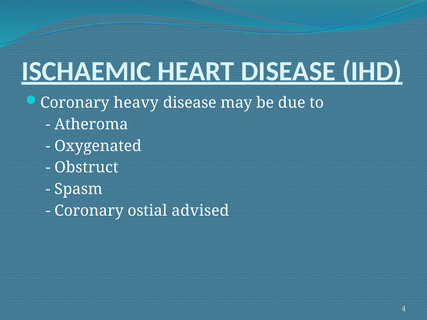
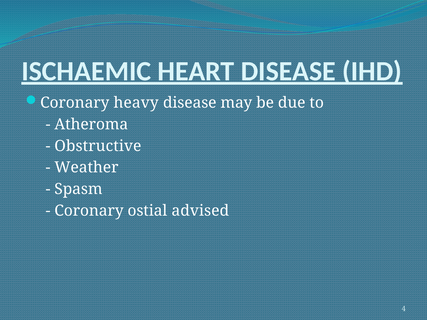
Oxygenated: Oxygenated -> Obstructive (98, 146)
Obstruct: Obstruct -> Weather (86, 168)
